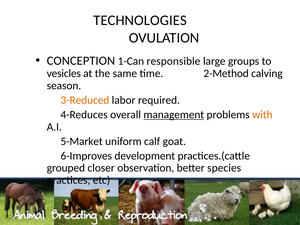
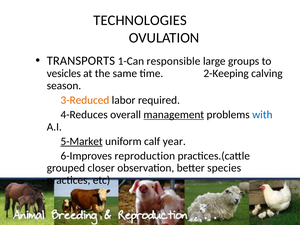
CONCEPTION: CONCEPTION -> TRANSPORTS (81, 61)
2-Method: 2-Method -> 2-Keeping (226, 74)
with colour: orange -> blue (262, 115)
5-Market underline: none -> present (82, 141)
goat: goat -> year (174, 141)
development: development -> reproduction (145, 156)
